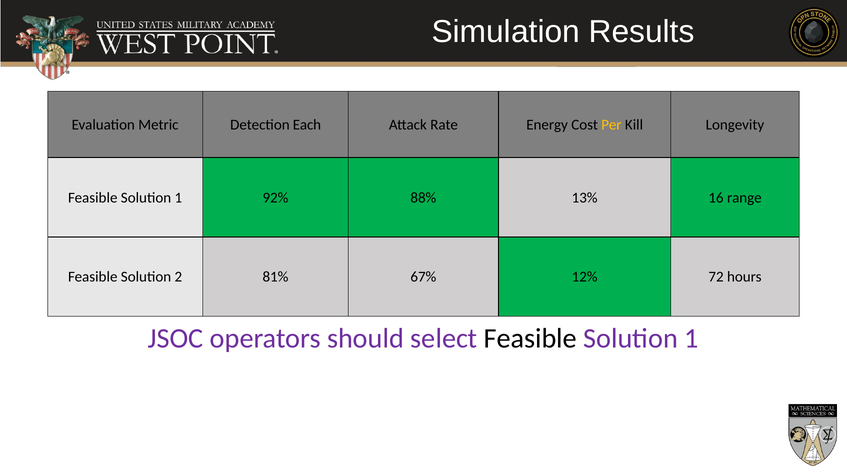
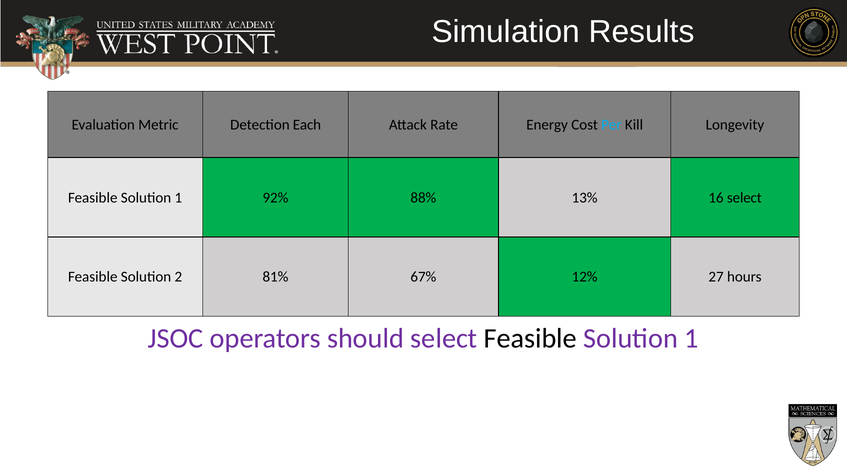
Per colour: yellow -> light blue (611, 125)
16 range: range -> select (744, 198)
72: 72 -> 27 (716, 277)
